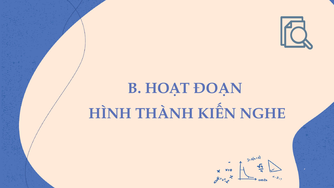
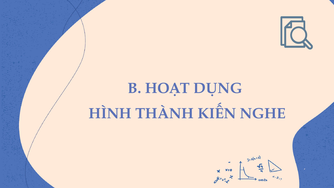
ĐOẠN: ĐOẠN -> DỤNG (218, 88)
